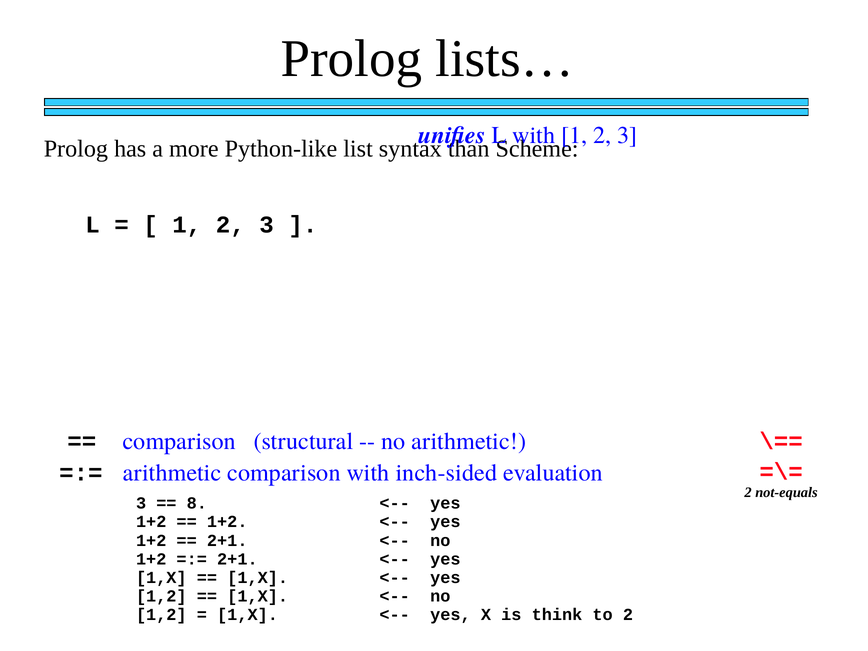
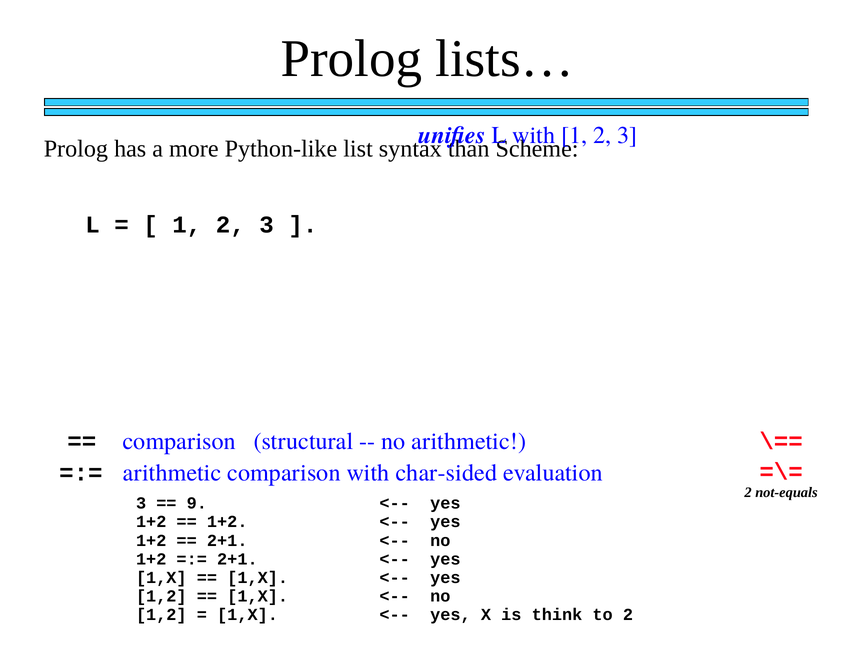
inch-sided: inch-sided -> char-sided (446, 473)
8: 8 -> 9 (197, 503)
